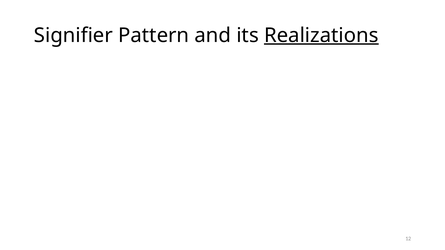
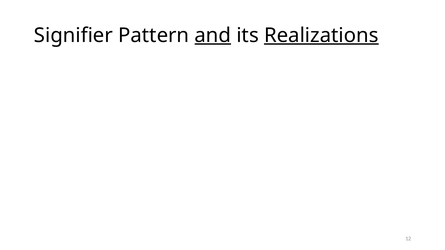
and underline: none -> present (213, 35)
